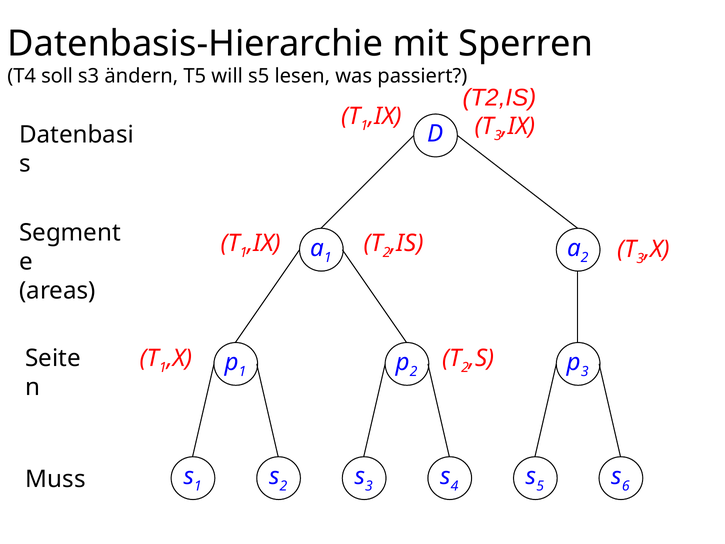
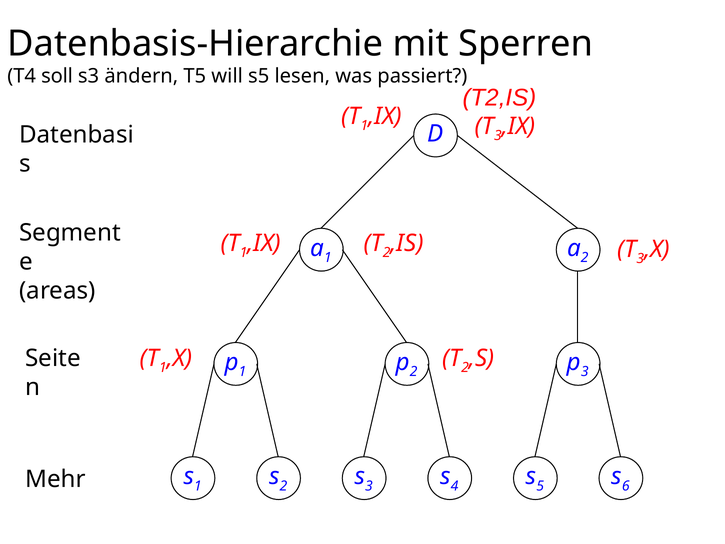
Muss: Muss -> Mehr (55, 479)
